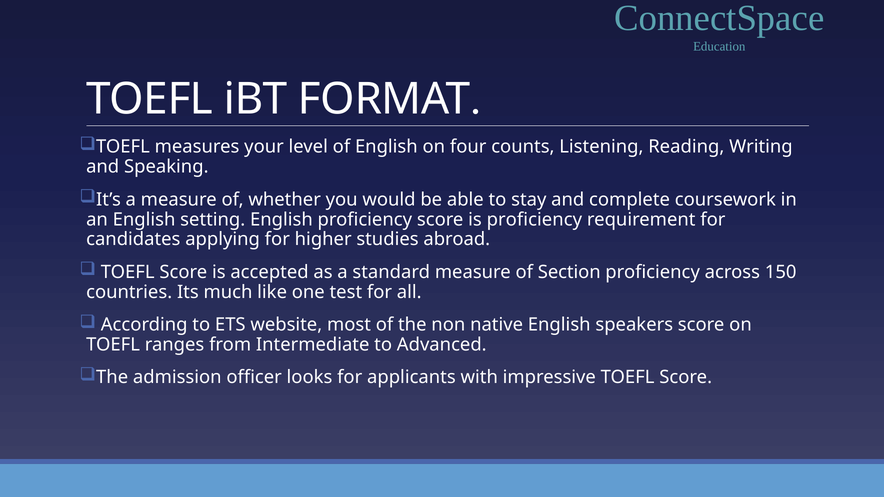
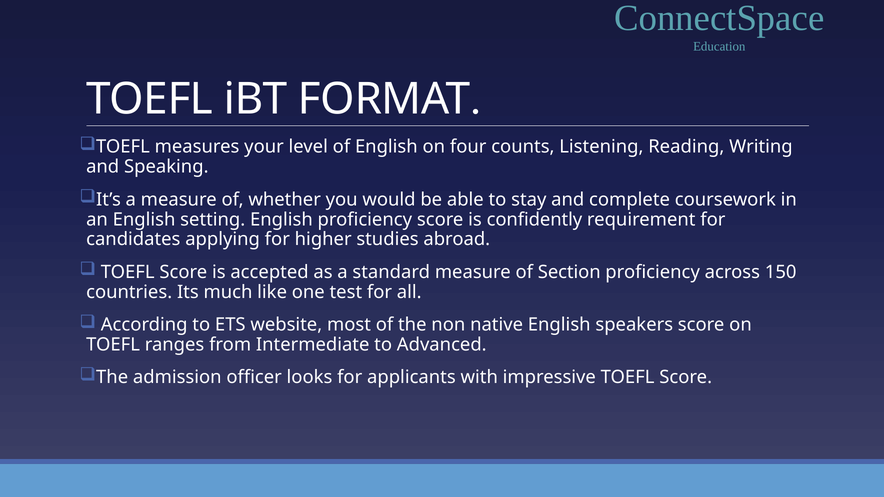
is proficiency: proficiency -> confidently (534, 220)
